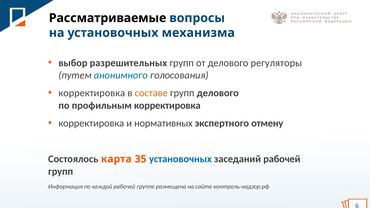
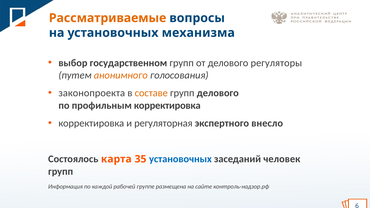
Рассматриваемые colour: black -> orange (108, 18)
разрешительных: разрешительных -> государственном (128, 63)
анонимного colour: blue -> orange (121, 75)
корректировка: корректировка -> законопроекта (92, 93)
нормативных: нормативных -> регуляторная (163, 123)
отмену: отмену -> внесло (267, 123)
заседаний рабочей: рабочей -> человек (282, 159)
